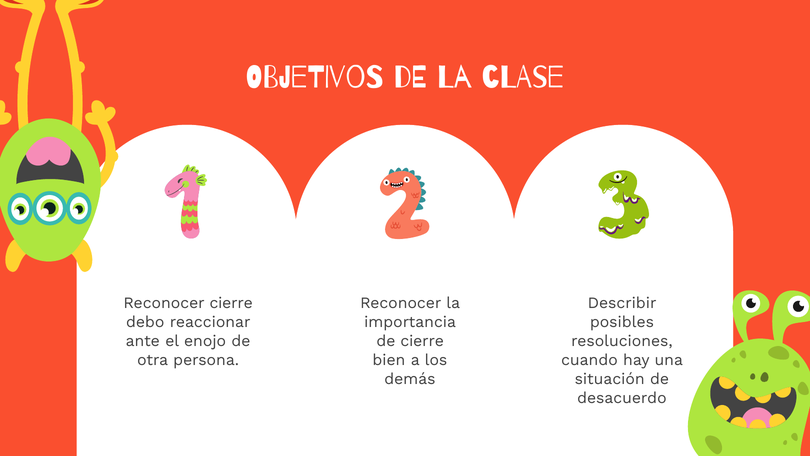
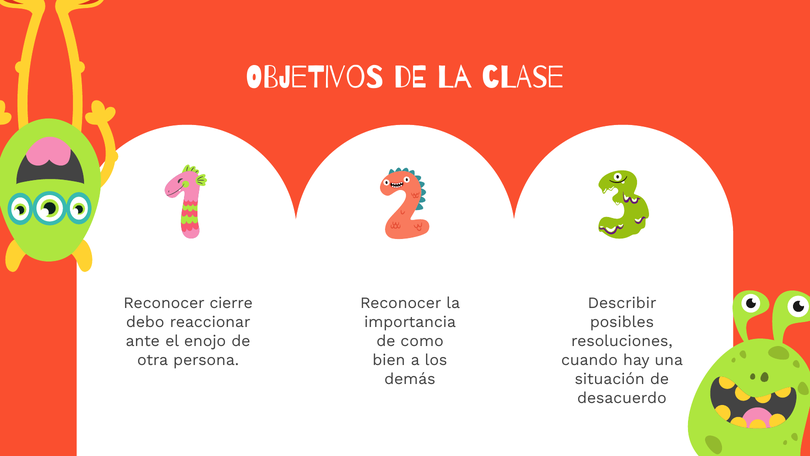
de cierre: cierre -> como (422, 341)
